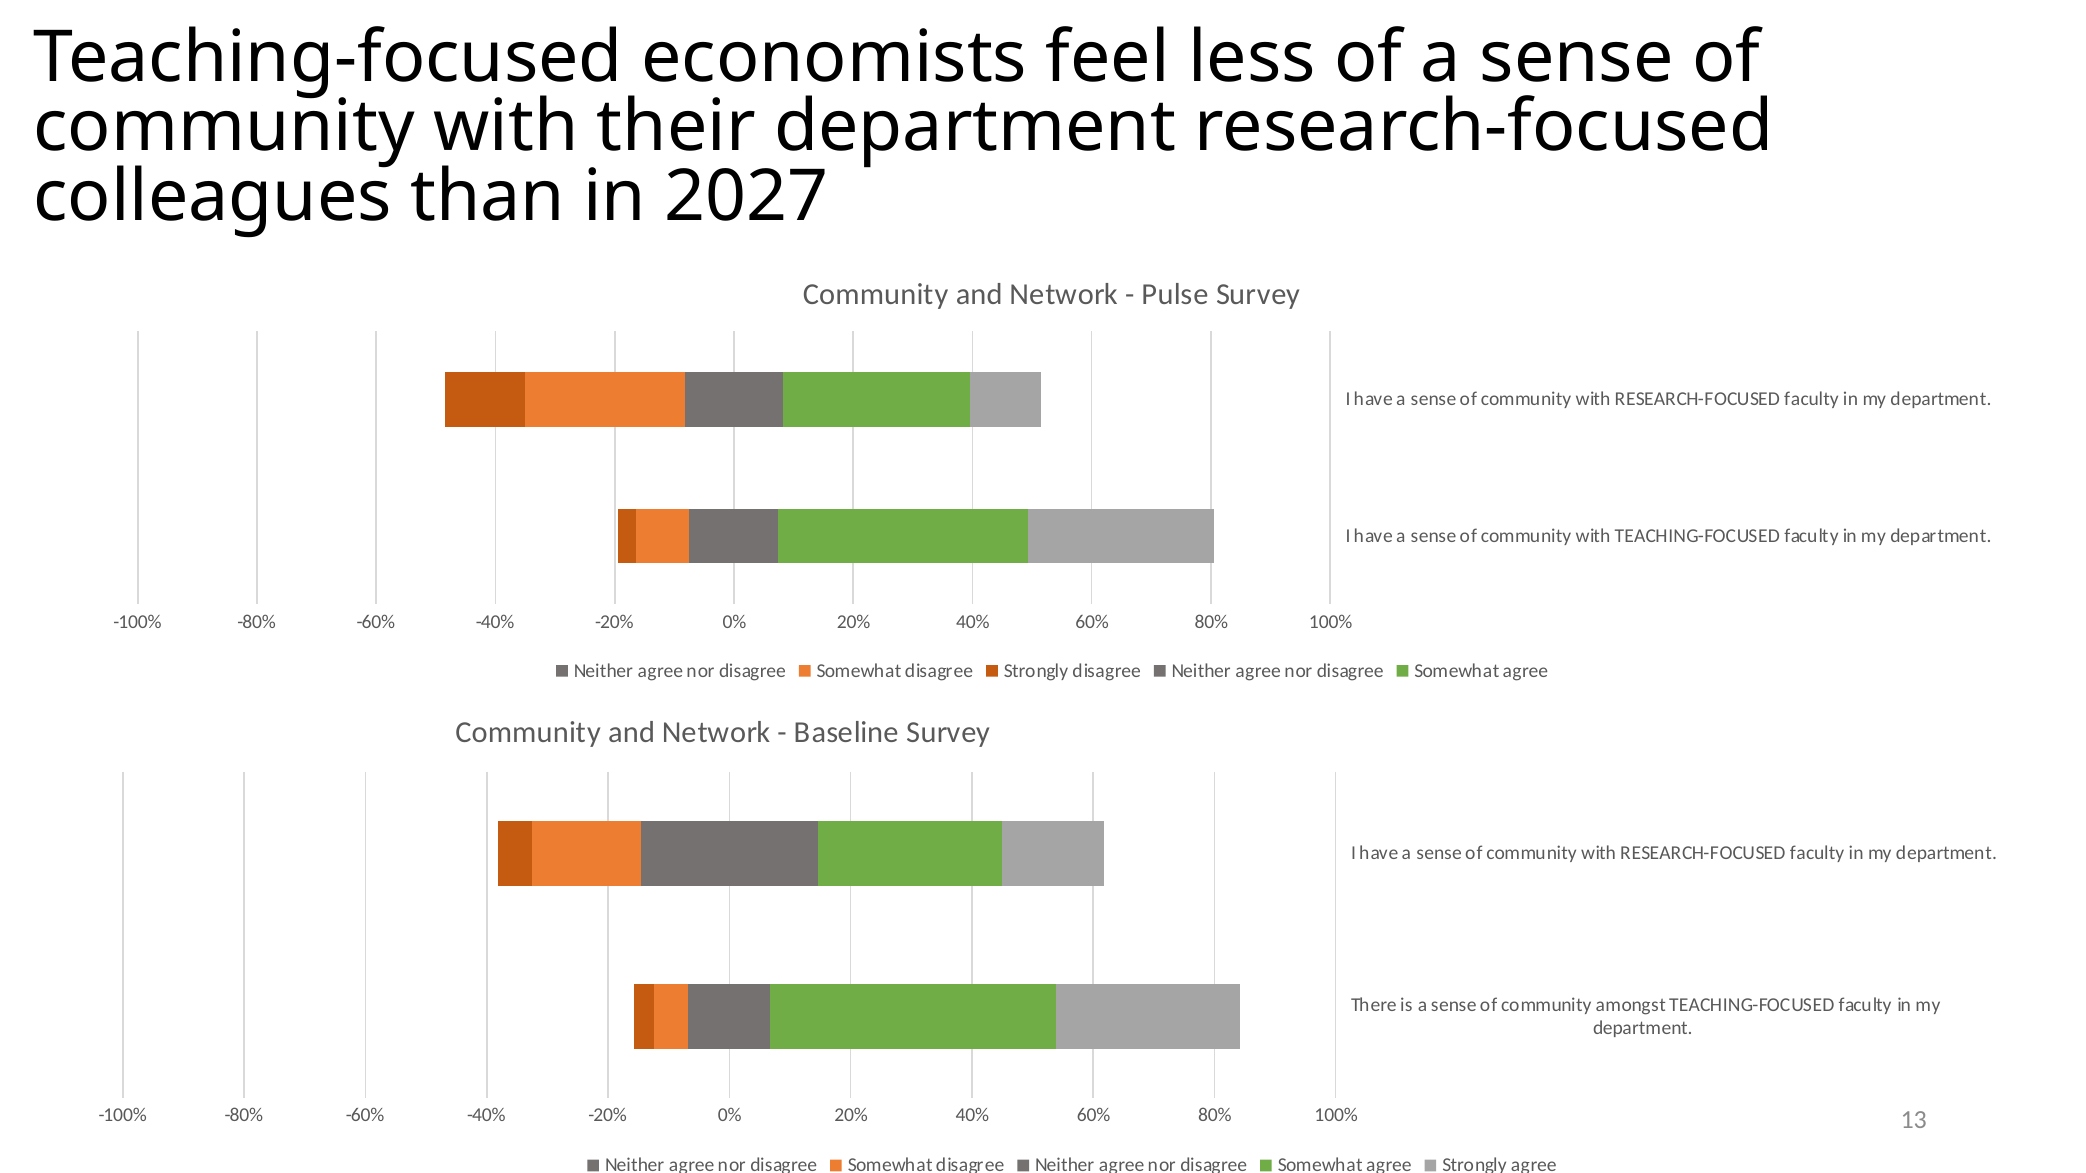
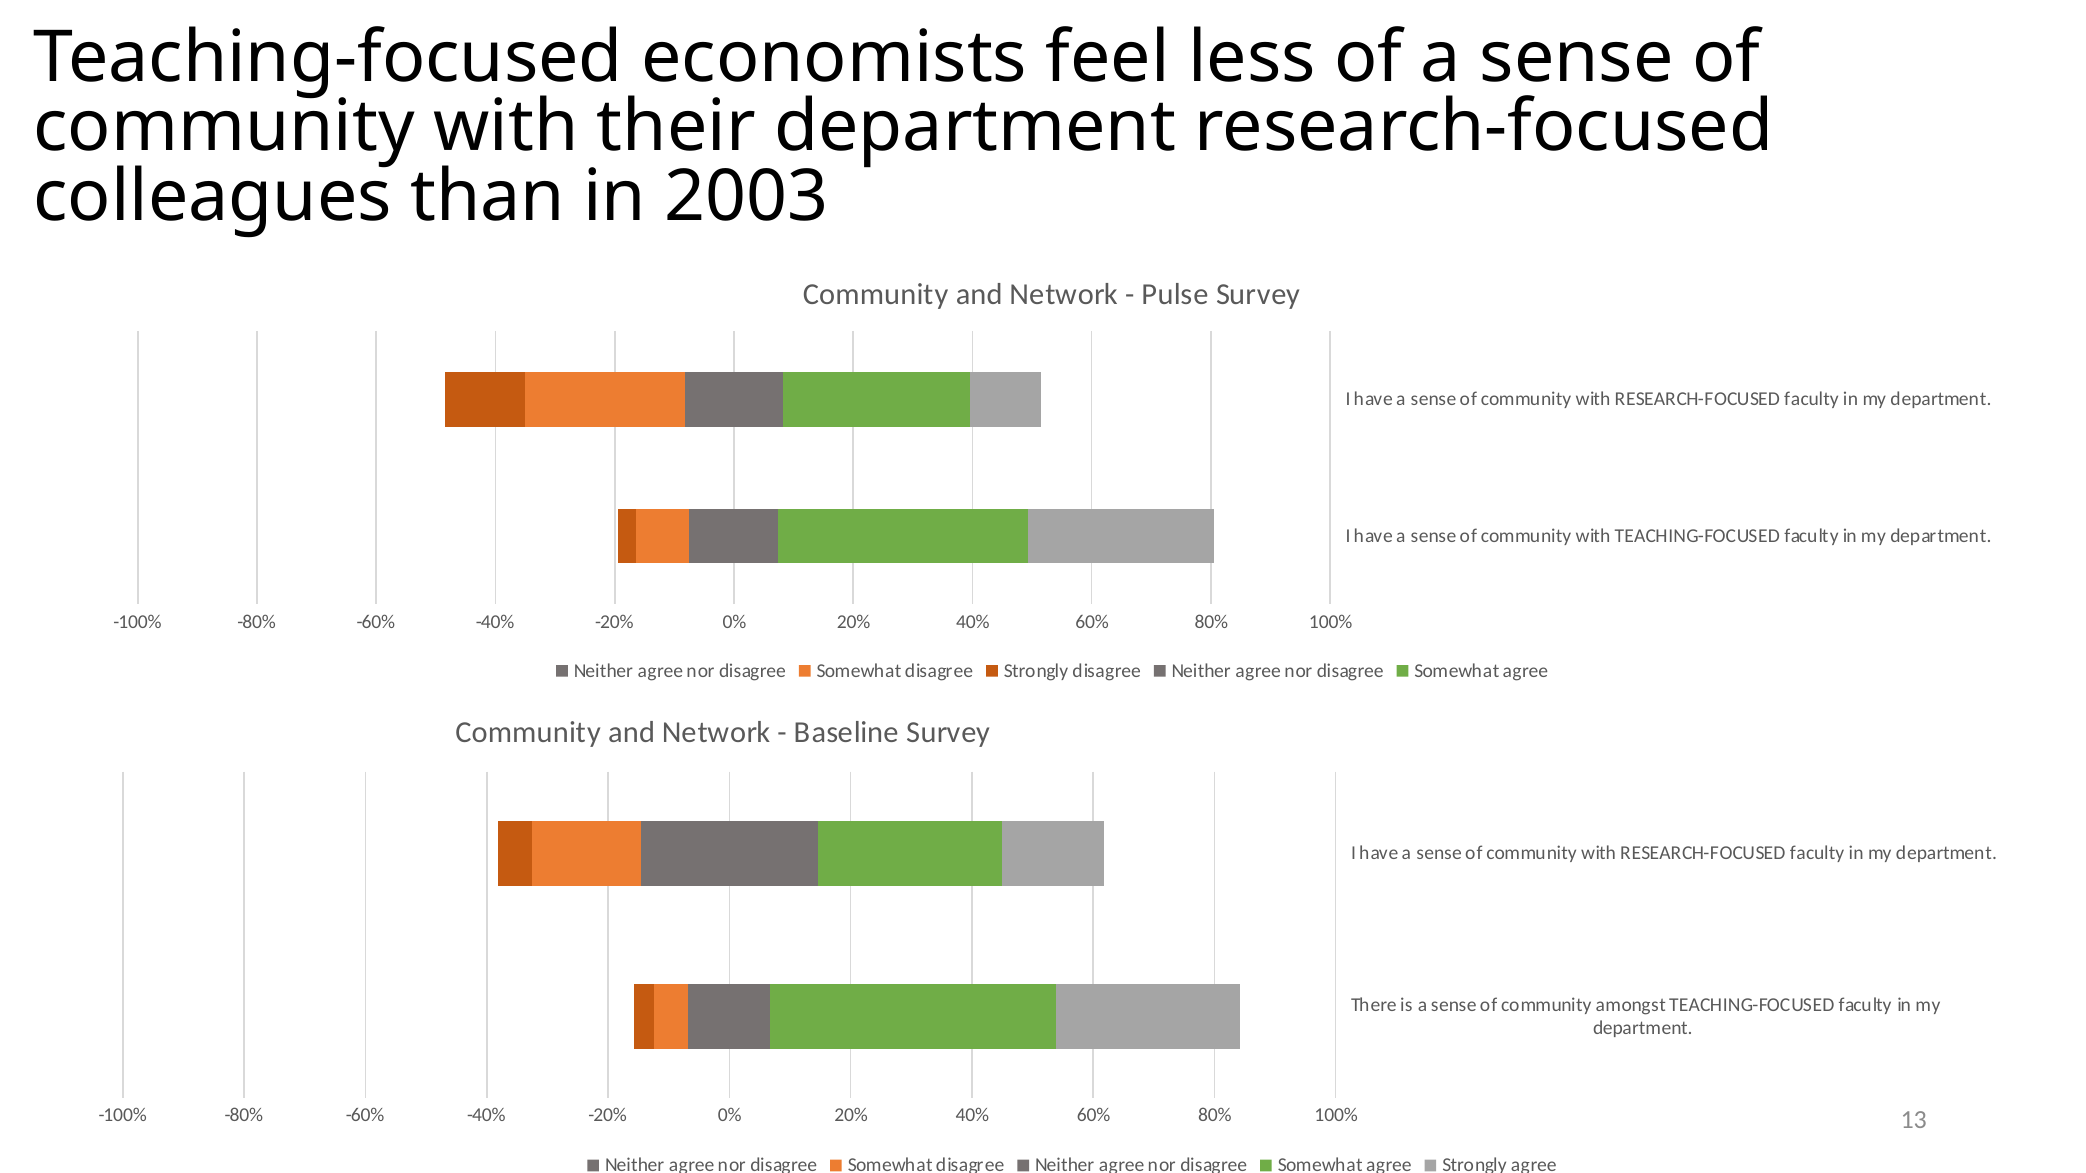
2027: 2027 -> 2003 (747, 197)
